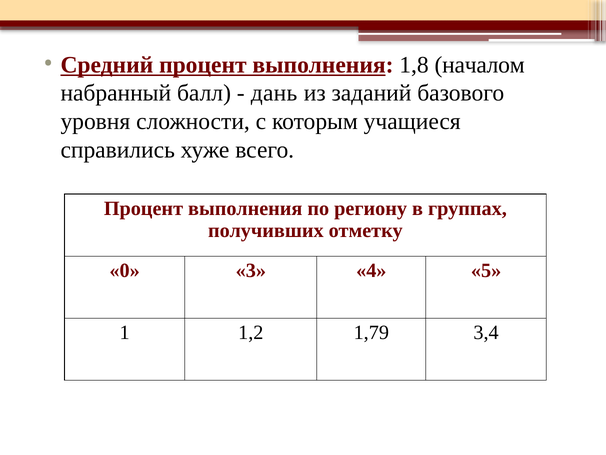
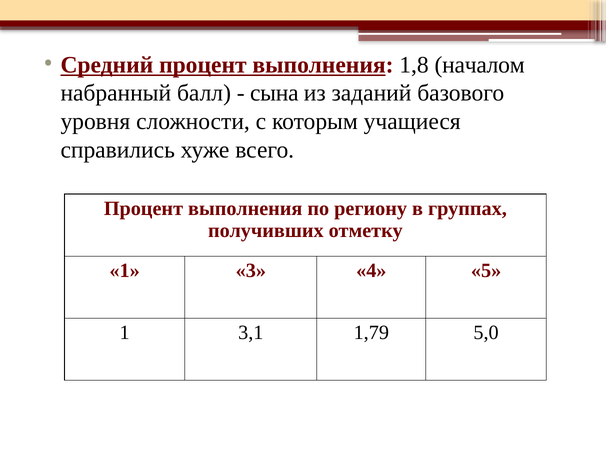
дань: дань -> сына (274, 93)
0: 0 -> 1 (125, 270)
1,2: 1,2 -> 3,1 (251, 332)
3,4: 3,4 -> 5,0 (486, 332)
